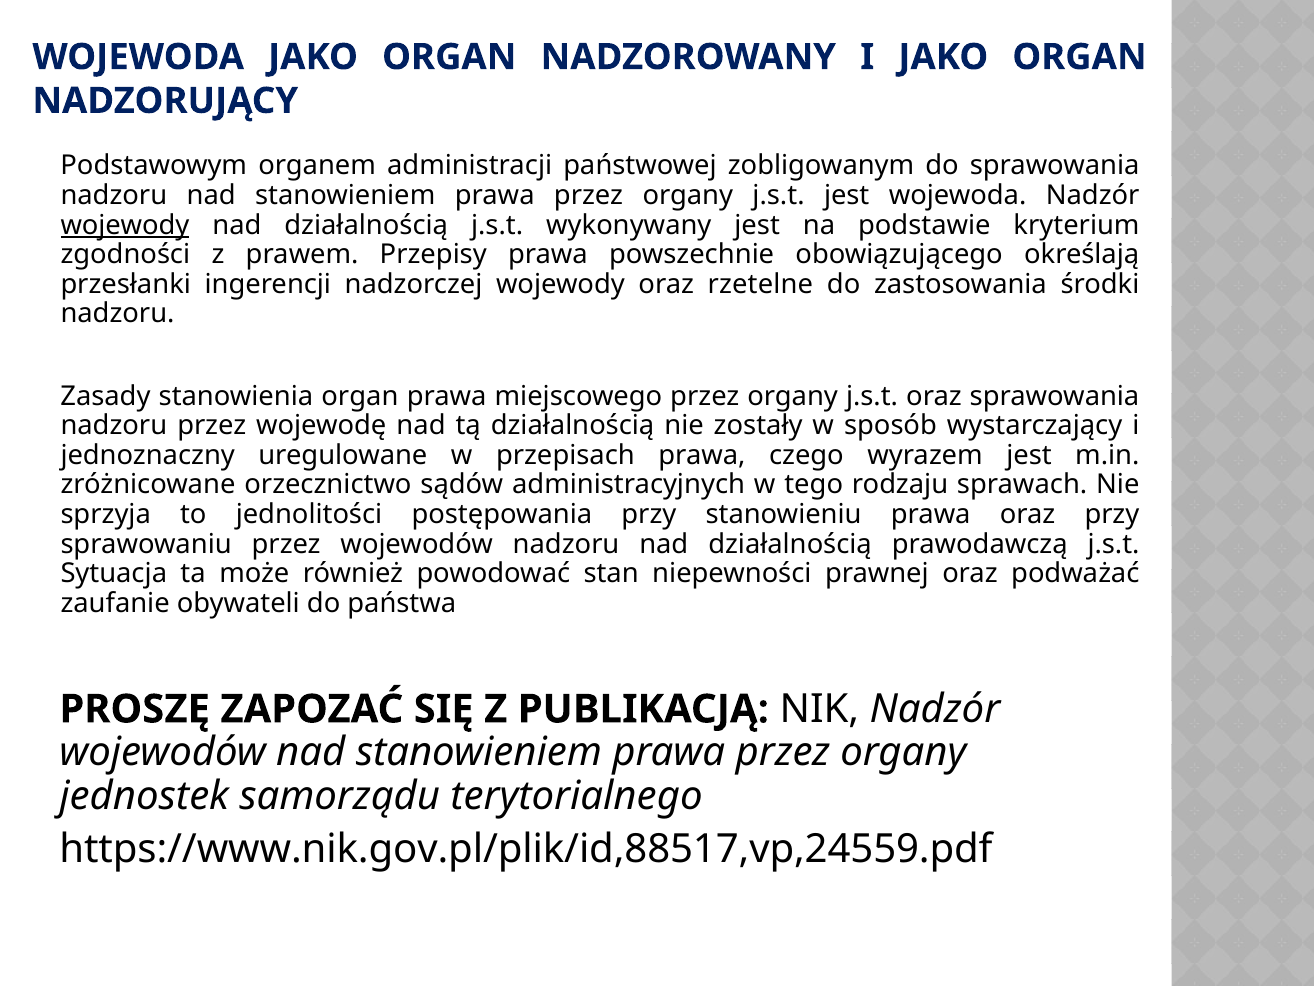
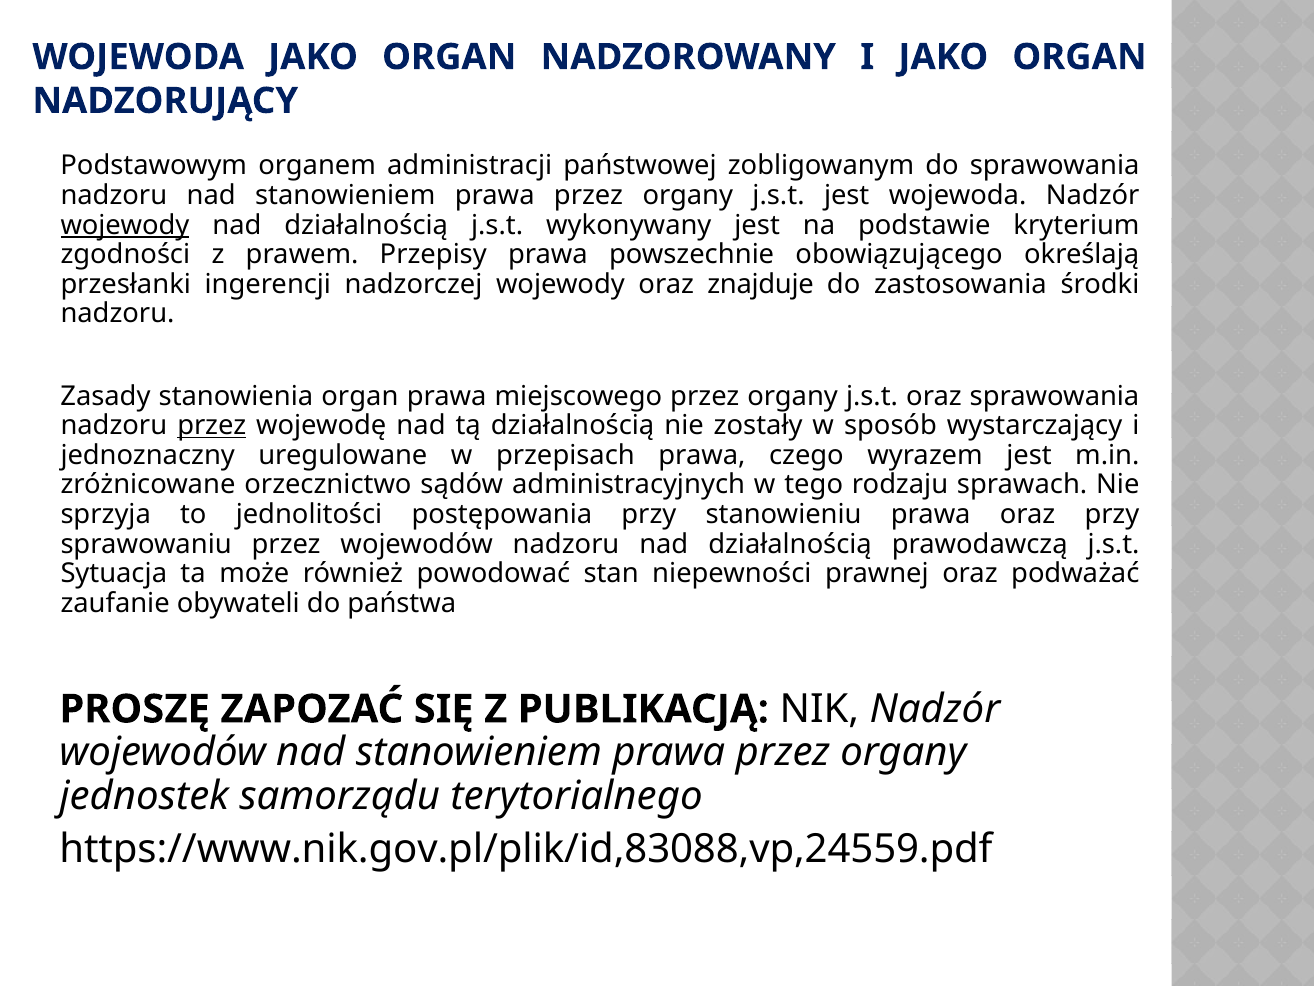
rzetelne: rzetelne -> znajduje (761, 284)
przez underline: none -> present (212, 425)
https://www.nik.gov.pl/plik/id,88517,vp,24559.pdf: https://www.nik.gov.pl/plik/id,88517,vp,24559.pdf -> https://www.nik.gov.pl/plik/id,83088,vp,24559.pdf (526, 849)
